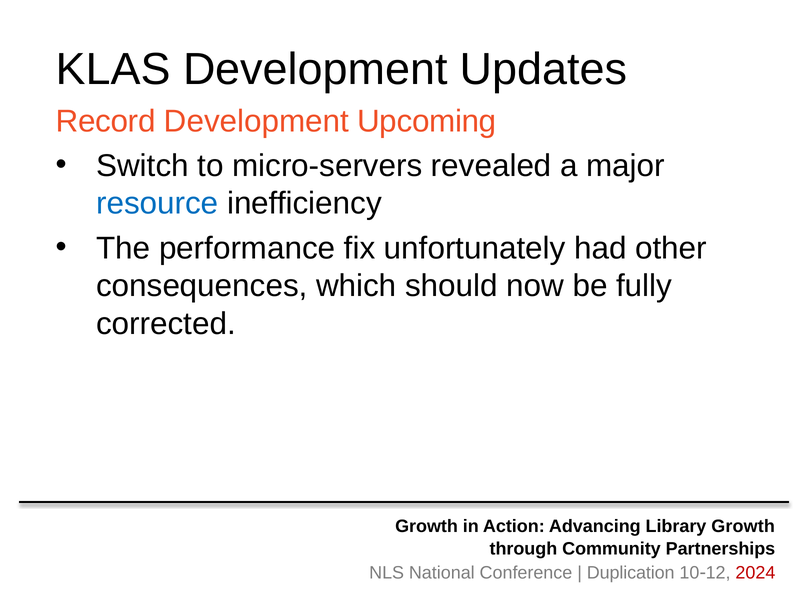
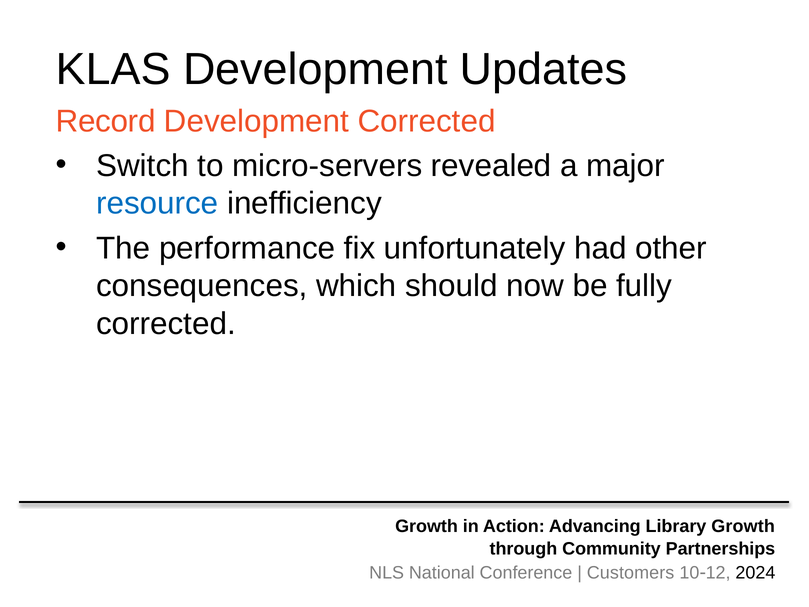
Development Upcoming: Upcoming -> Corrected (427, 121)
Duplication: Duplication -> Customers (631, 573)
2024 colour: red -> black (755, 573)
